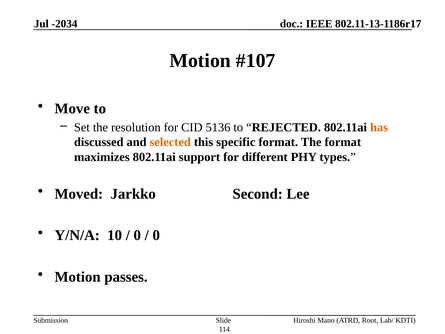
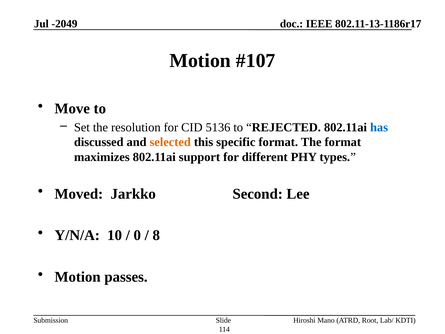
-2034: -2034 -> -2049 (64, 24)
has colour: orange -> blue (379, 127)
0: 0 -> 8 (156, 235)
